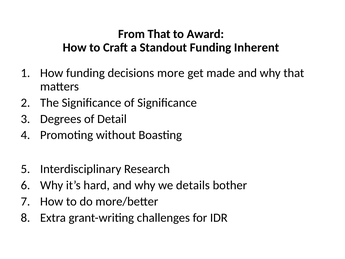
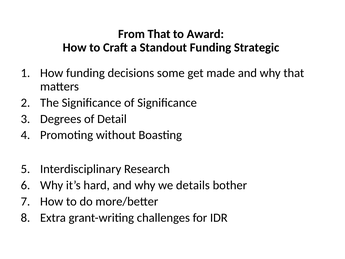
Inherent: Inherent -> Strategic (257, 48)
more: more -> some (171, 73)
